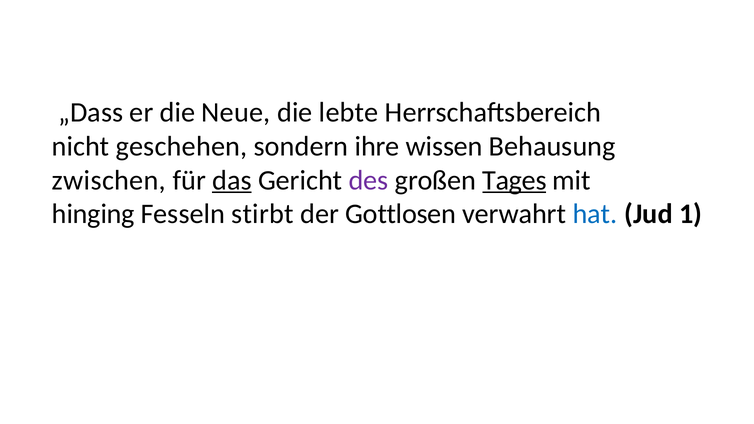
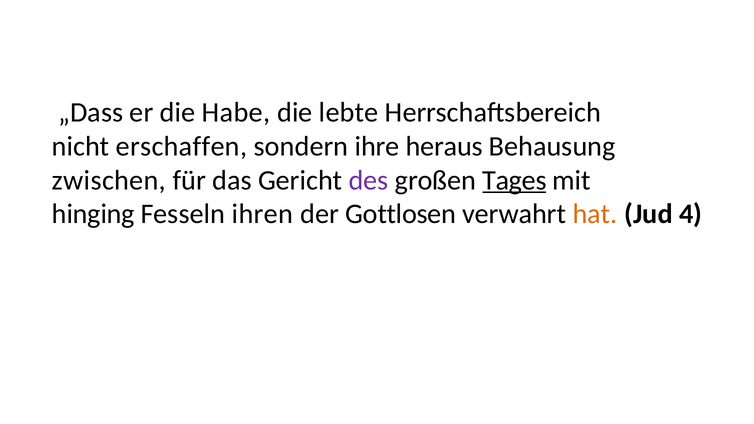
Neue: Neue -> Habe (236, 112)
geschehen: geschehen -> erschaffen (181, 146)
wissen: wissen -> heraus (444, 146)
das underline: present -> none (232, 180)
stirbt: stirbt -> ihren (262, 214)
hat colour: blue -> orange (595, 214)
1: 1 -> 4 (691, 214)
